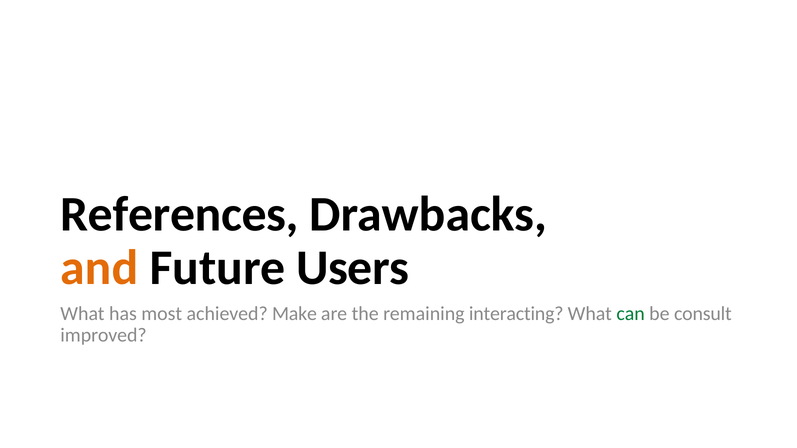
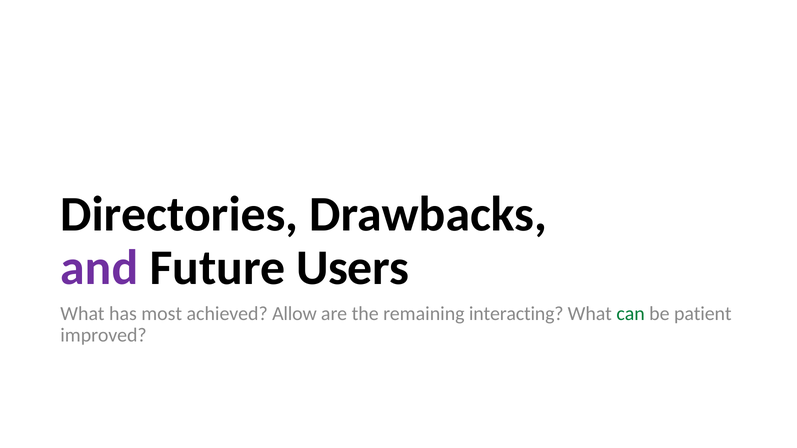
References: References -> Directories (179, 214)
and colour: orange -> purple (99, 268)
Make: Make -> Allow (294, 314)
consult: consult -> patient (703, 314)
